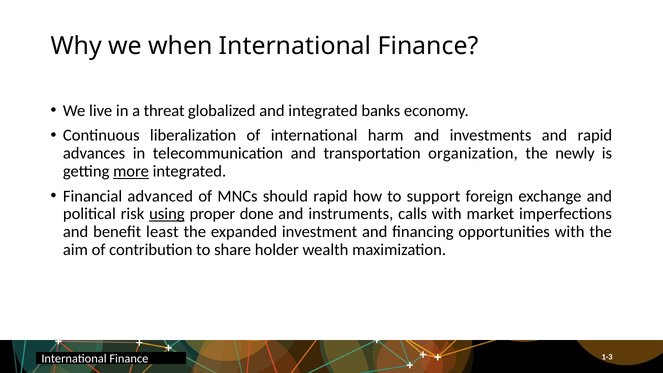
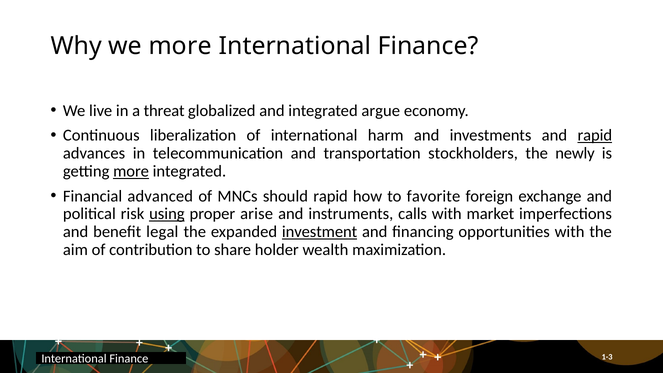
we when: when -> more (180, 46)
banks: banks -> argue (381, 111)
rapid underline: none -> present (595, 135)
organization: organization -> stockholders (473, 153)
support: support -> favorite (434, 196)
done: done -> arise (257, 214)
least: least -> legal (162, 232)
investment underline: none -> present (320, 232)
